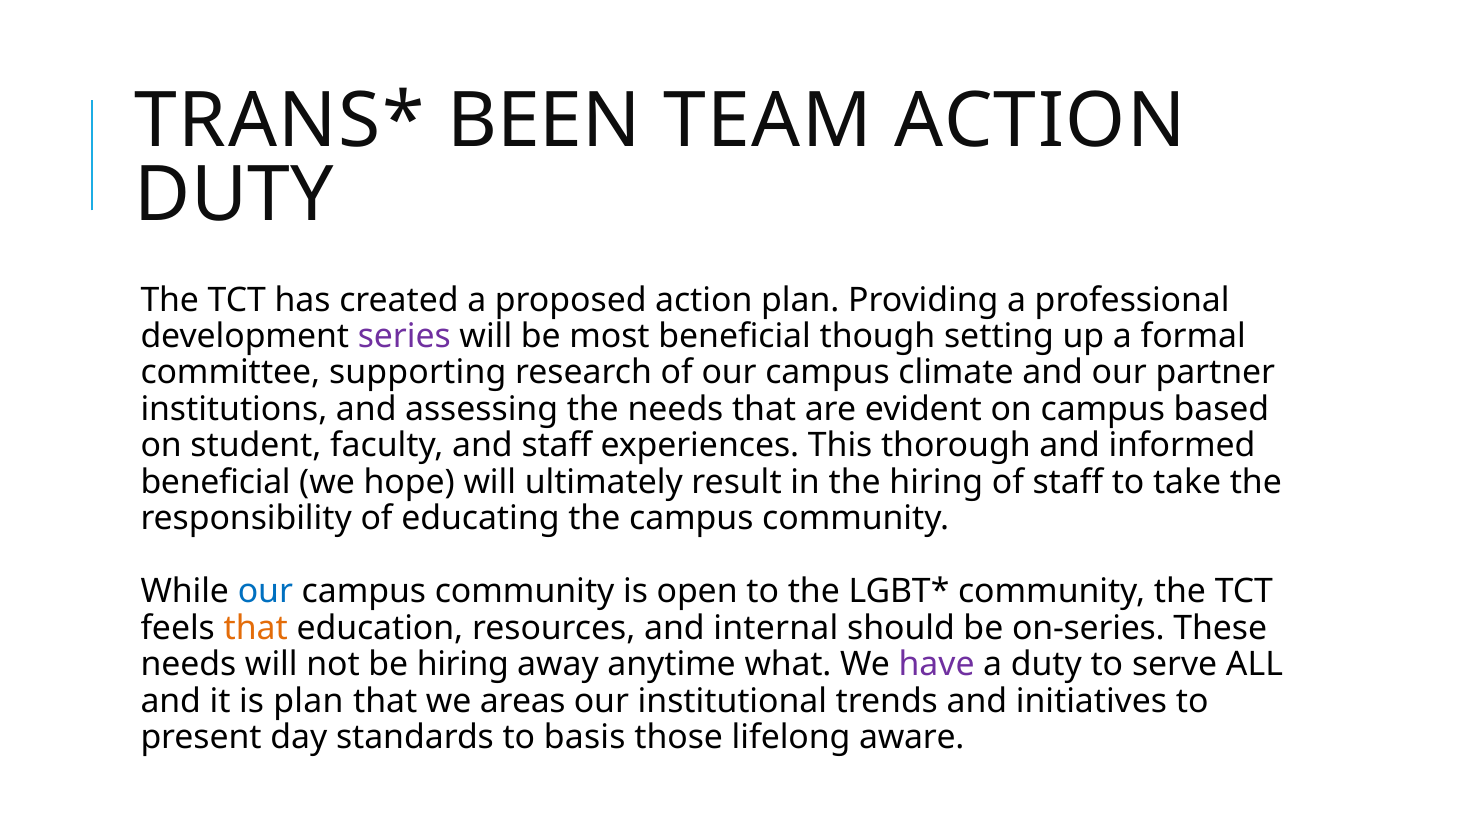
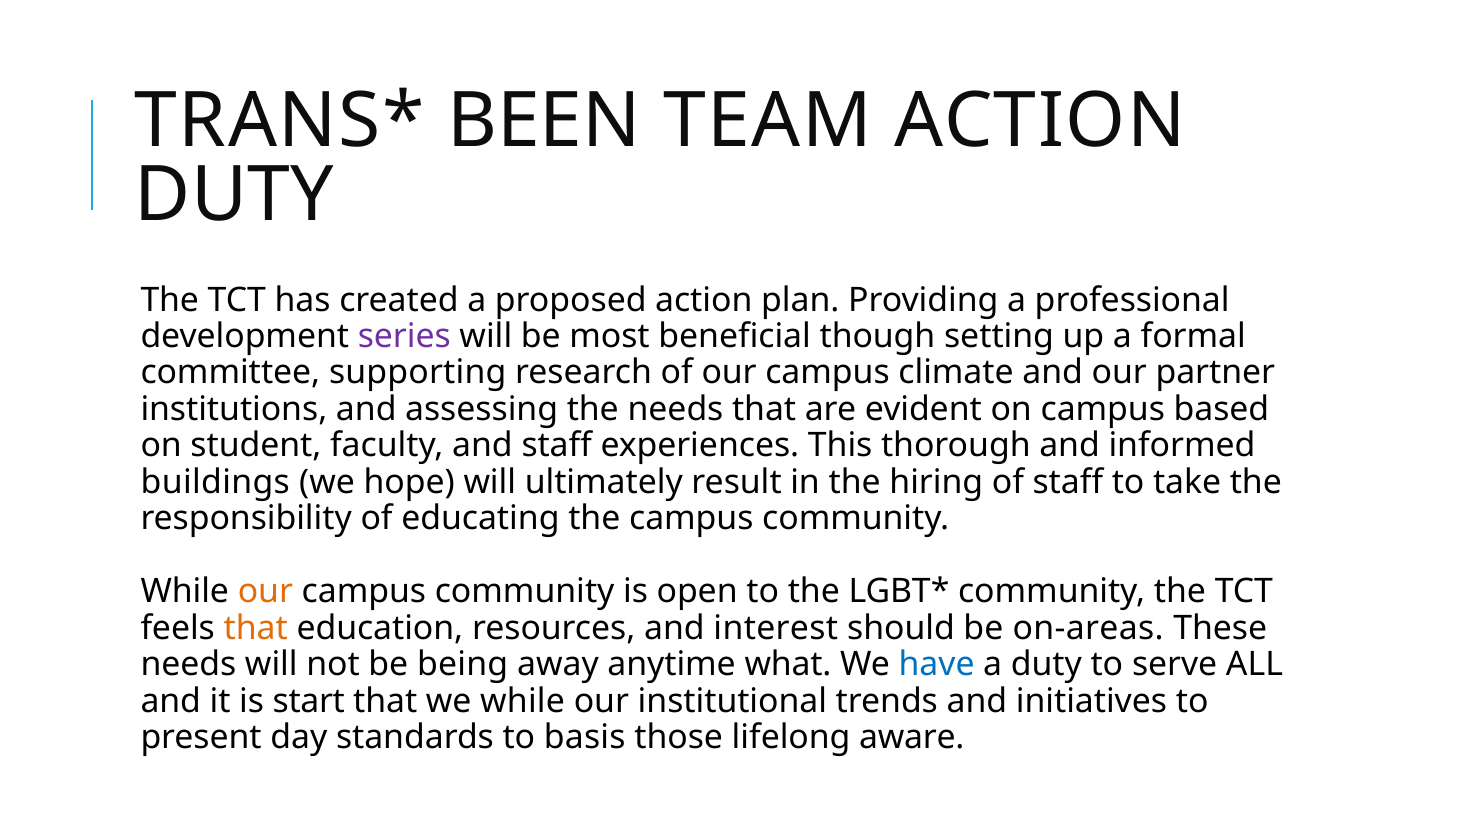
beneficial: beneficial -> buildings (215, 483)
our colour: blue -> orange (265, 592)
internal: internal -> interest (776, 629)
on-series: on-series -> on-areas (1088, 629)
be hiring: hiring -> being (463, 665)
have colour: purple -> blue (937, 665)
is plan: plan -> start (309, 702)
we areas: areas -> while (523, 702)
